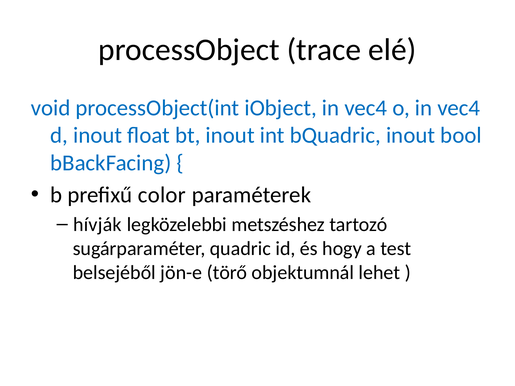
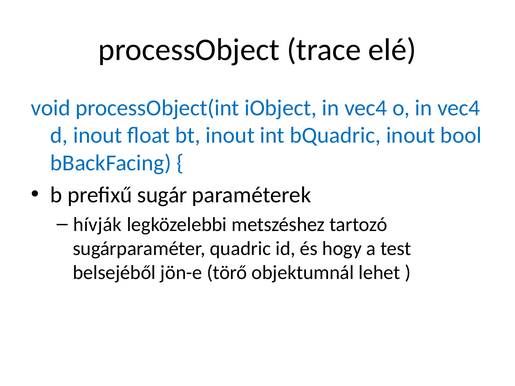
color: color -> sugár (162, 195)
